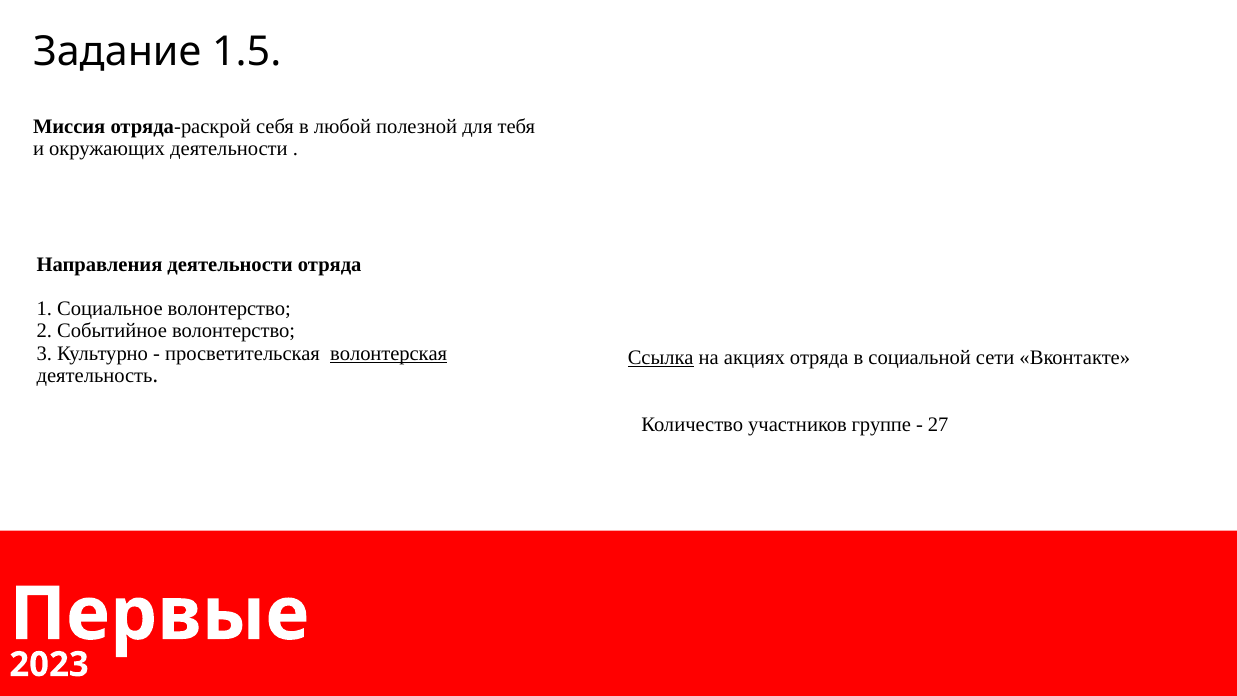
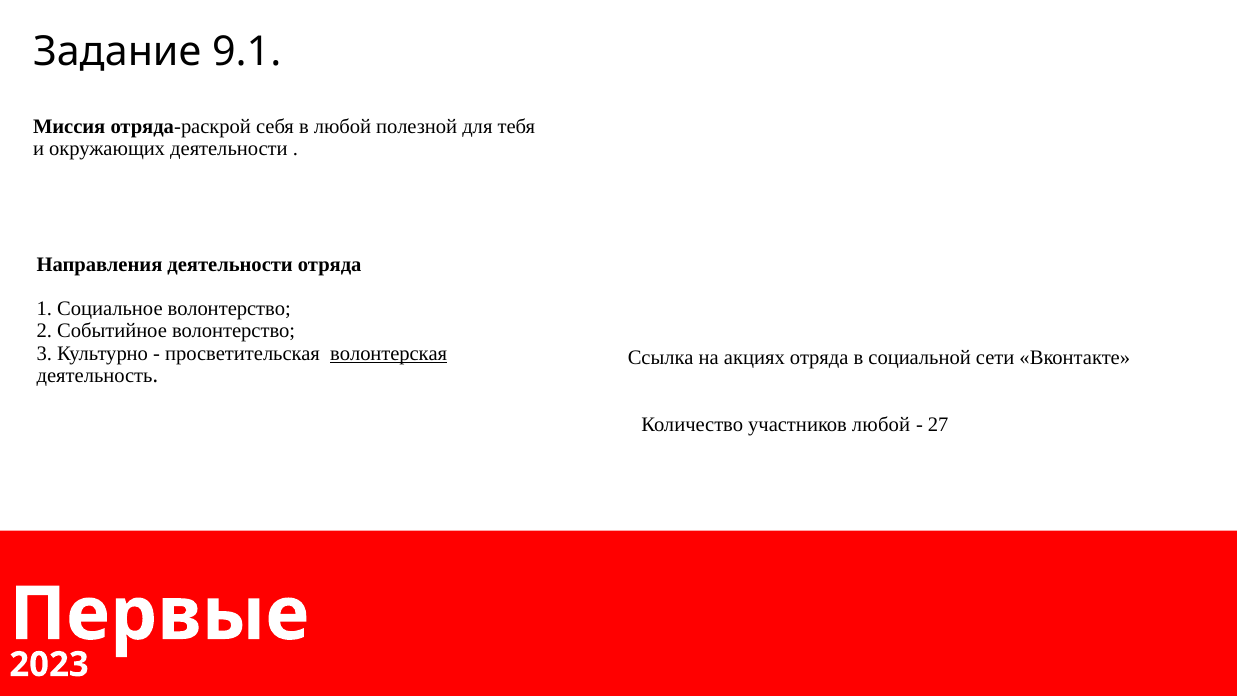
1.5: 1.5 -> 9.1 (247, 52)
Ссылка underline: present -> none (661, 358)
участников группе: группе -> любой (881, 425)
